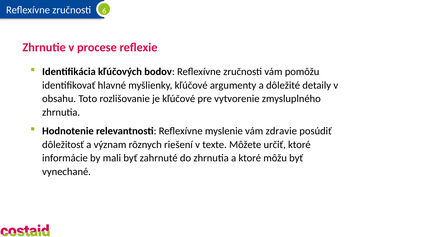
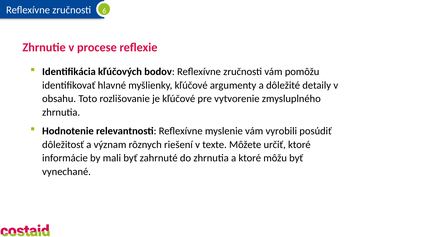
zdravie: zdravie -> vyrobili (281, 131)
